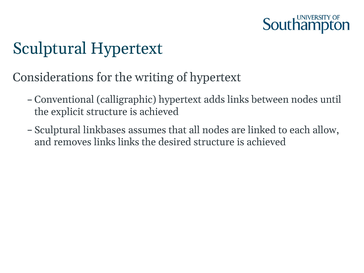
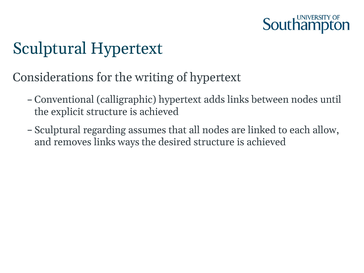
linkbases: linkbases -> regarding (104, 130)
links links: links -> ways (129, 142)
